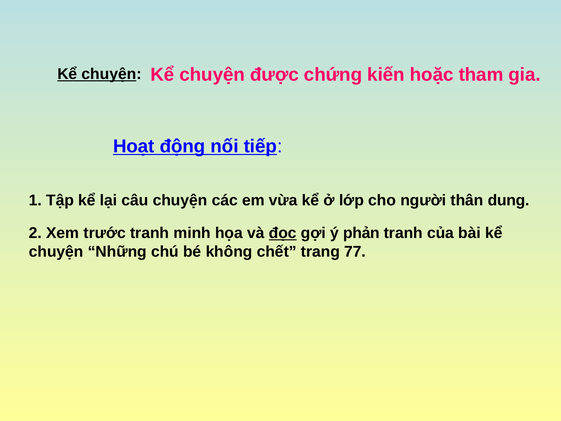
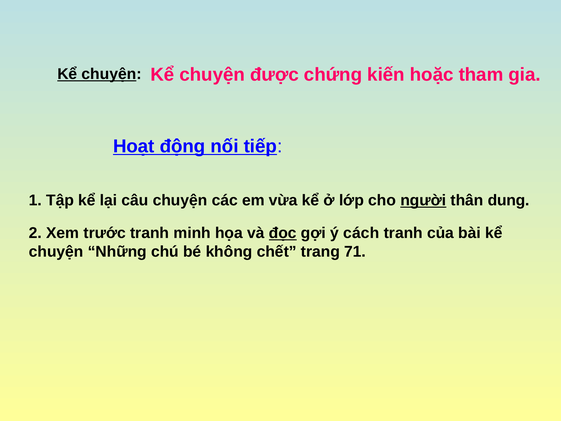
người underline: none -> present (423, 200)
phản: phản -> cách (361, 233)
77: 77 -> 71 (355, 252)
